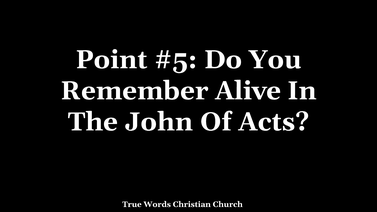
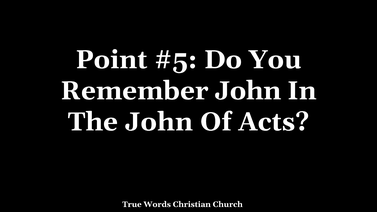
Remember Alive: Alive -> John (248, 91)
